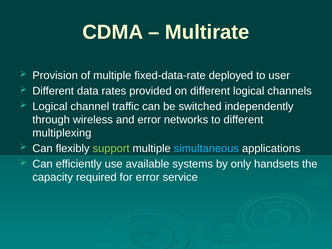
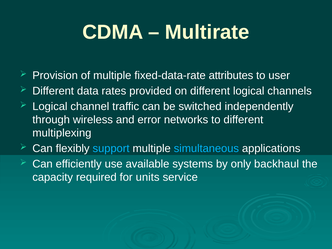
deployed: deployed -> attributes (231, 75)
support colour: light green -> light blue (111, 149)
handsets: handsets -> backhaul (277, 164)
for error: error -> units (148, 177)
